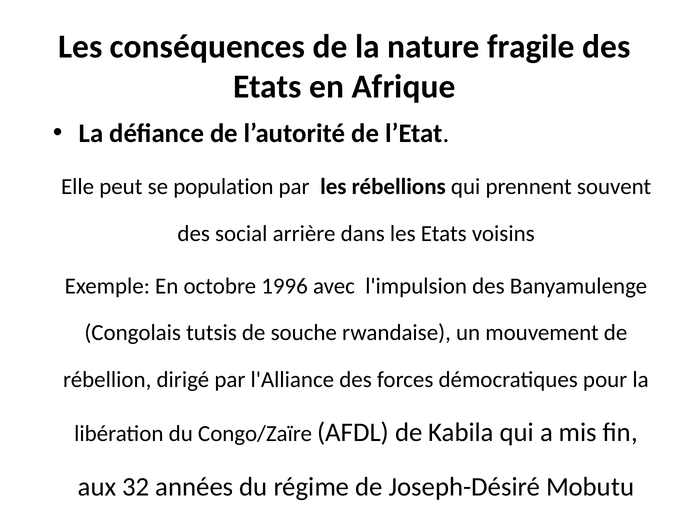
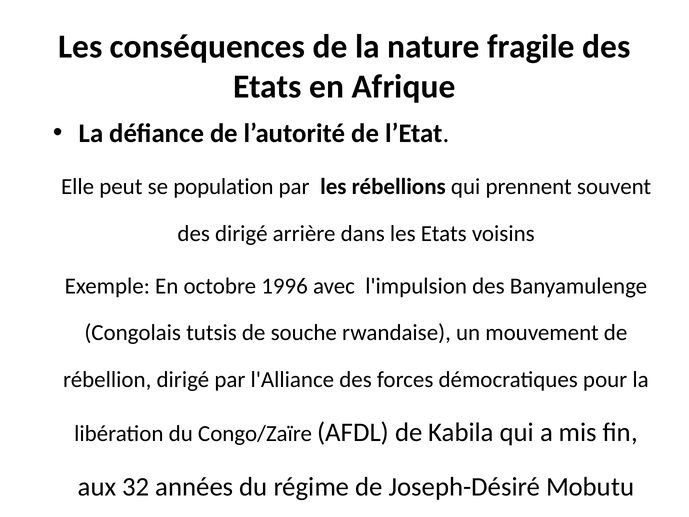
des social: social -> dirigé (241, 234)
